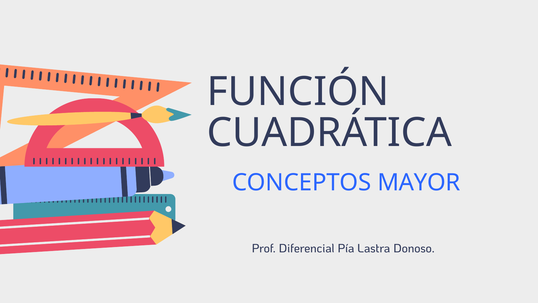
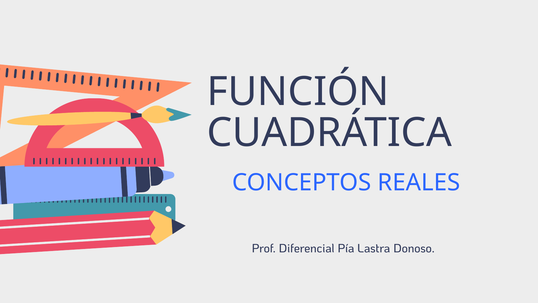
MAYOR: MAYOR -> REALES (419, 182)
